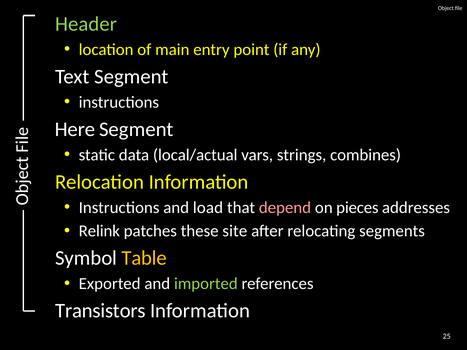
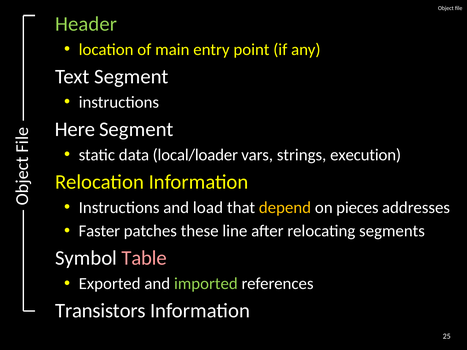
local/actual: local/actual -> local/loader (195, 155)
combines: combines -> execution (366, 155)
depend colour: pink -> yellow (285, 208)
Relink: Relink -> Faster (99, 231)
site: site -> line (235, 231)
Table colour: yellow -> pink (144, 258)
